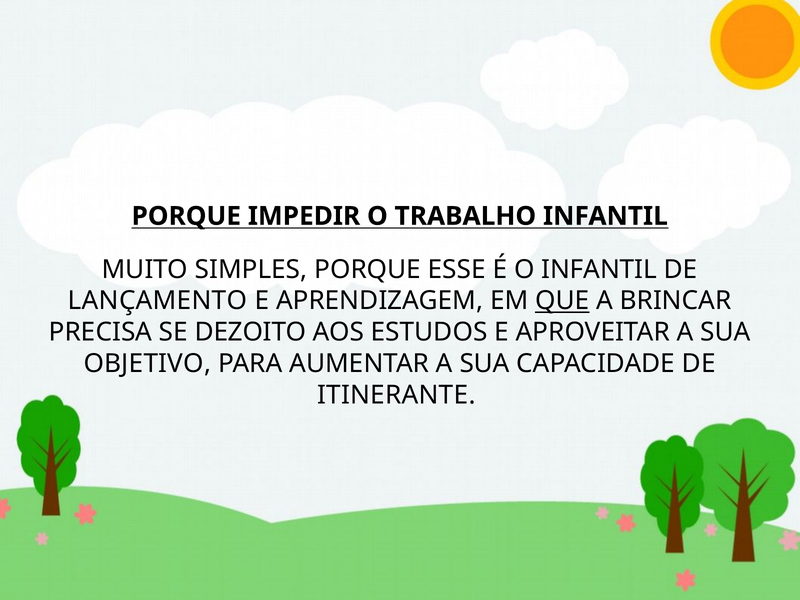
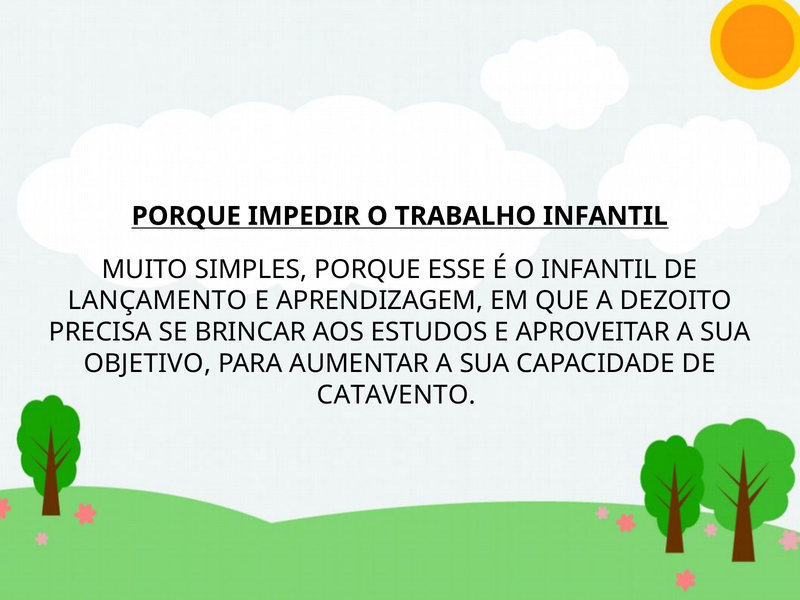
QUE underline: present -> none (562, 301)
BRINCAR: BRINCAR -> DEZOITO (676, 301)
DEZOITO: DEZOITO -> BRINCAR (250, 332)
ITINERANTE: ITINERANTE -> CATAVENTO (396, 395)
